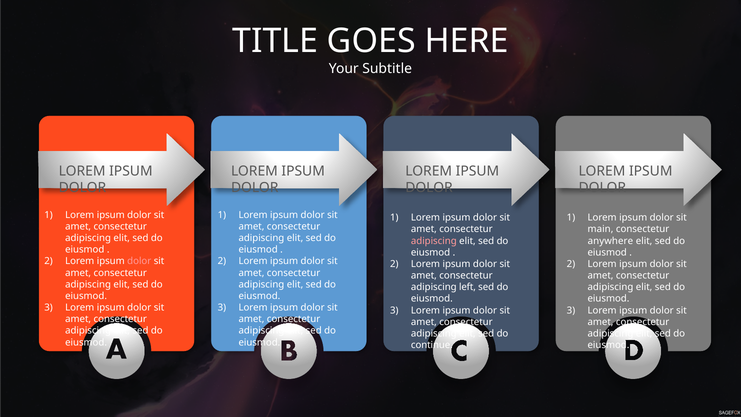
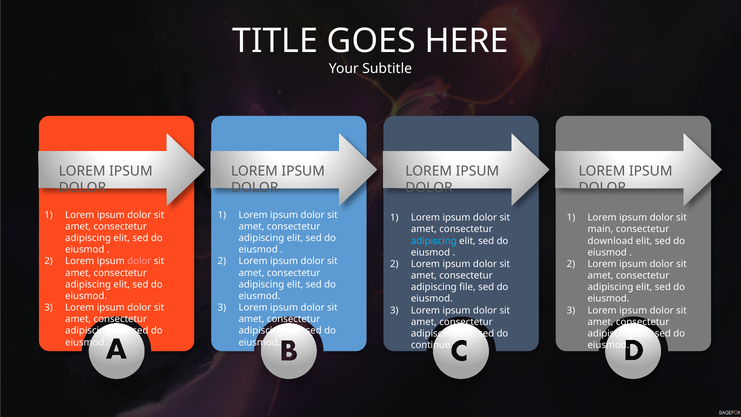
adipiscing colour: pink -> light blue (434, 241)
anywhere: anywhere -> download (610, 241)
left: left -> file (467, 287)
